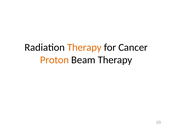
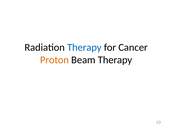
Therapy colour: orange -> blue (84, 47)
